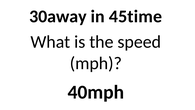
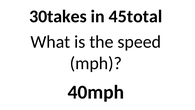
30away: 30away -> 30takes (58, 16)
45time: 45time -> 45total (136, 16)
